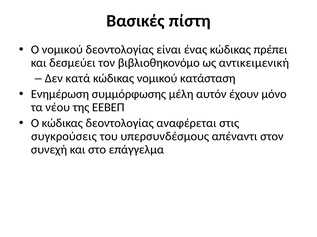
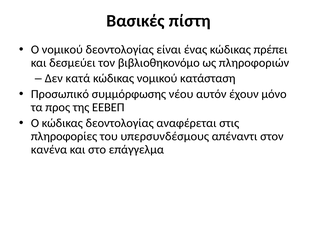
αντικειμενική: αντικειμενική -> πληροφοριών (254, 63)
Ενημέρωση: Ενημέρωση -> Προσωπικό (60, 94)
μέλη: μέλη -> νέου (181, 94)
νέου: νέου -> προς (58, 108)
συγκρούσεις: συγκρούσεις -> πληροφορίες (64, 137)
συνεχή: συνεχή -> κανένα (49, 150)
